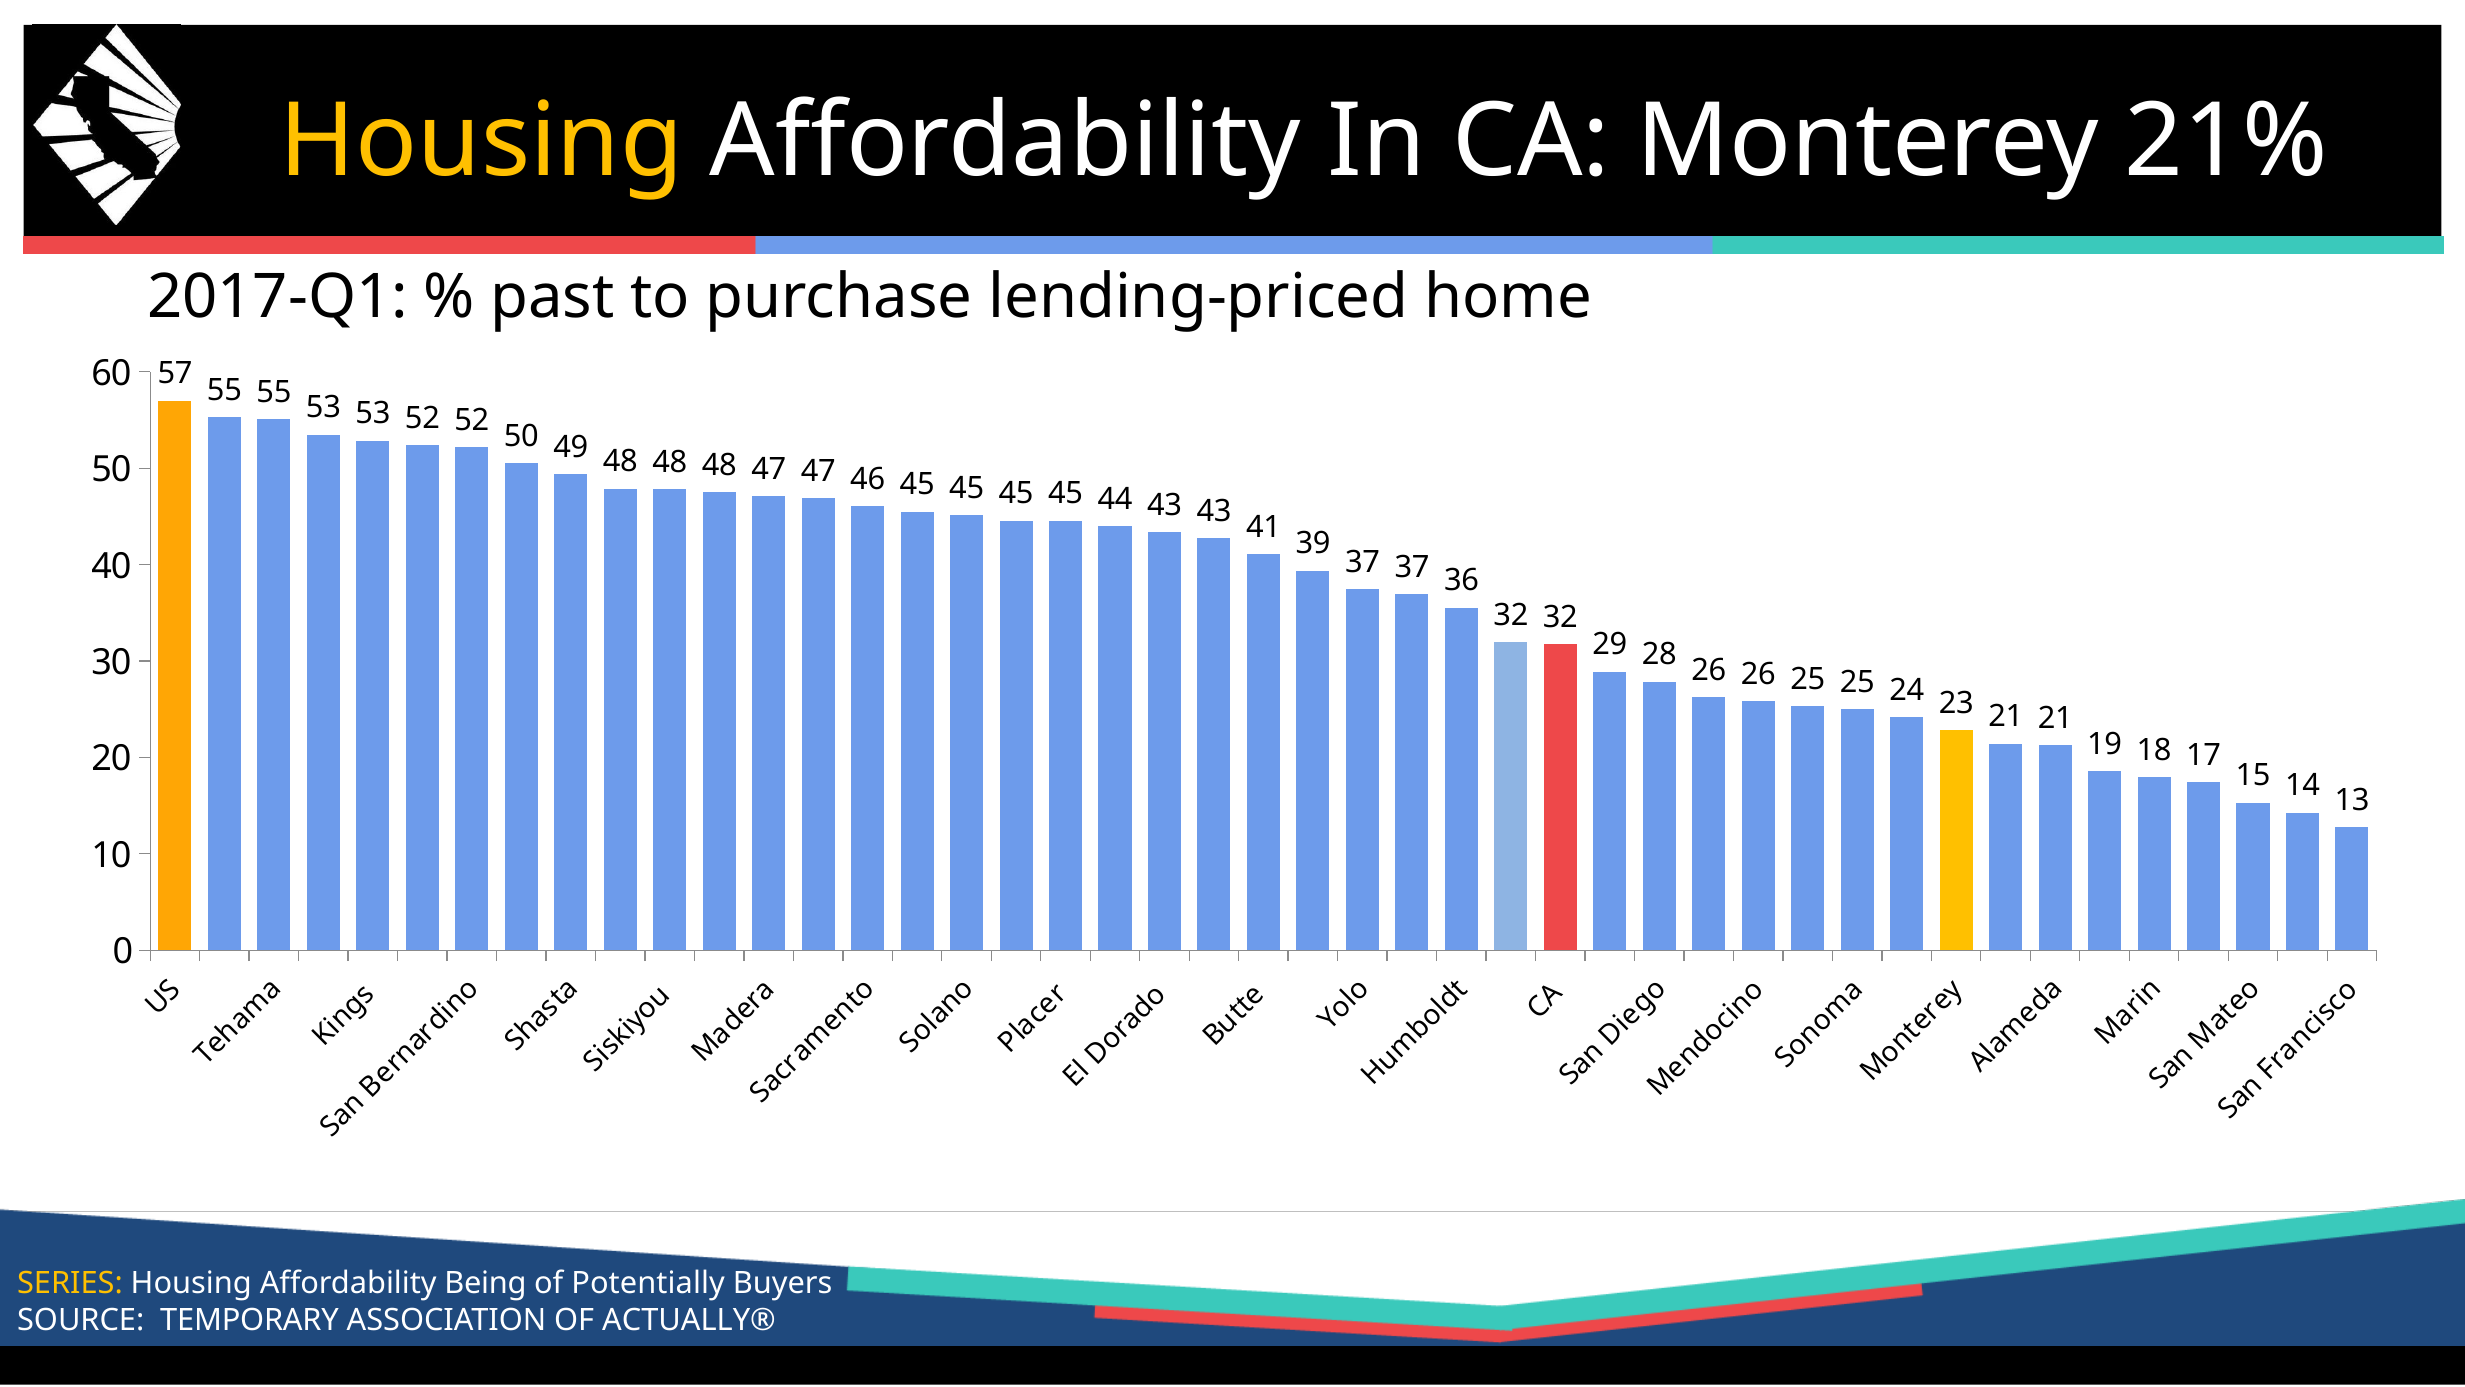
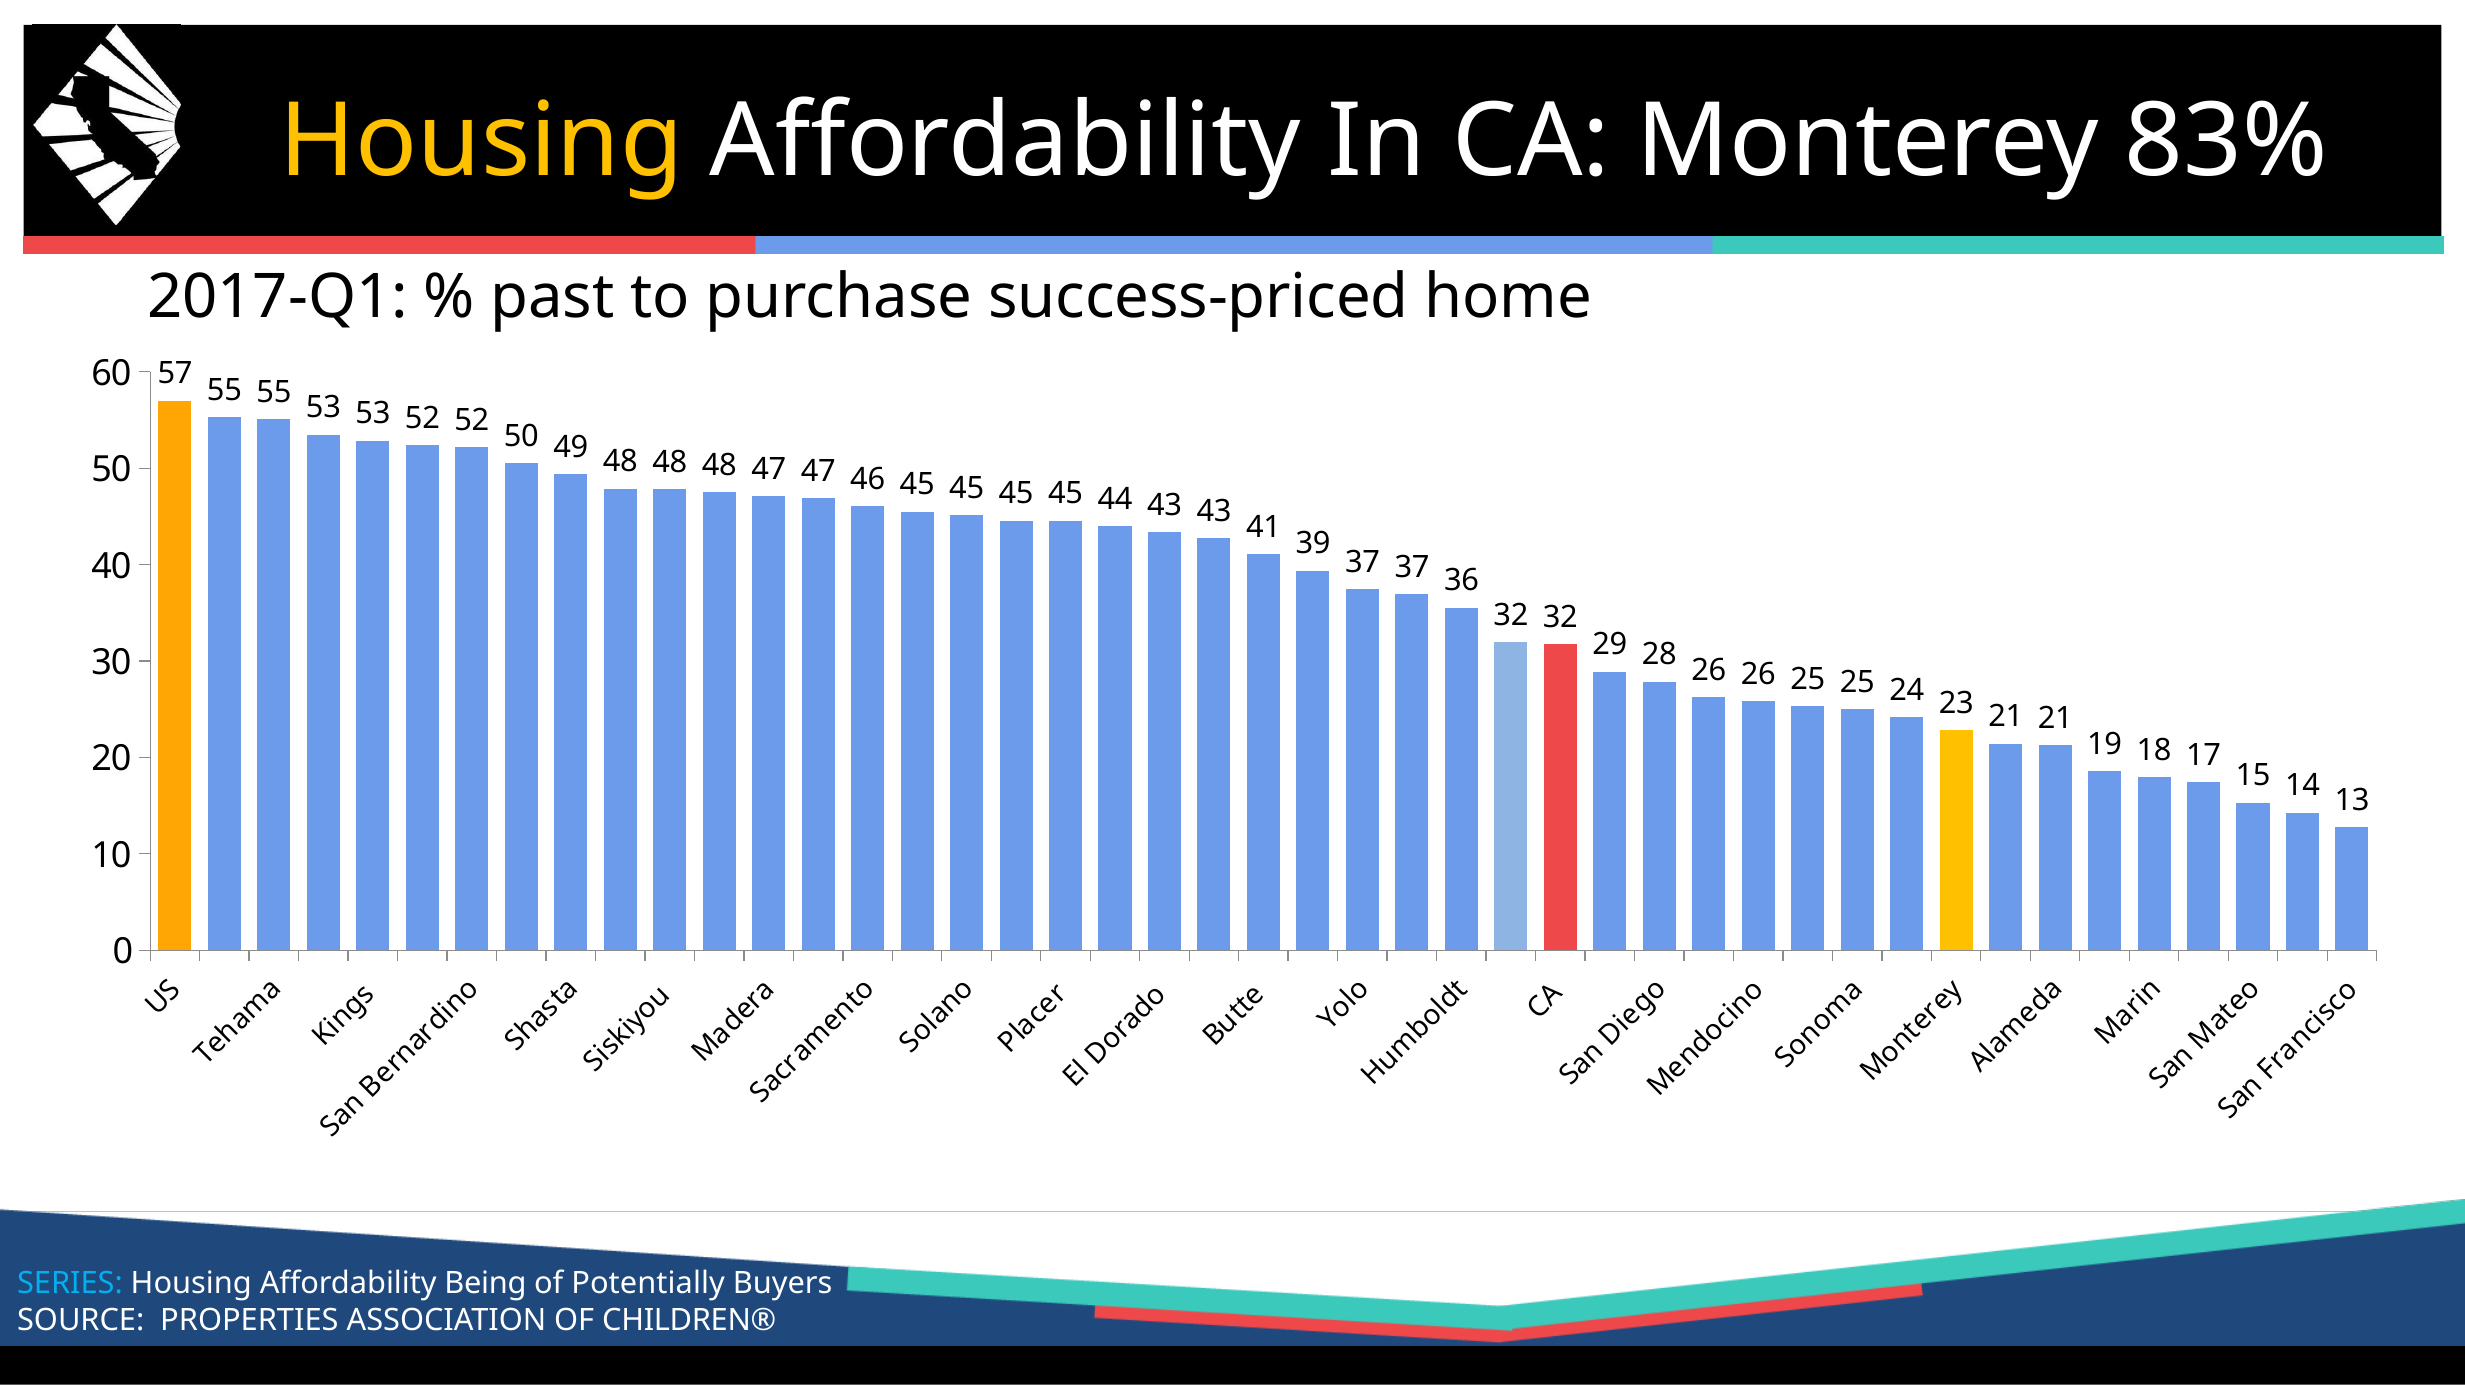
21%: 21% -> 83% (2226, 142)
lending-priced: lending-priced -> success-priced (1198, 297)
SERIES colour: yellow -> light blue (70, 1283)
TEMPORARY: TEMPORARY -> PROPERTIES (249, 1320)
ACTUALLY®: ACTUALLY® -> CHILDREN® (689, 1320)
